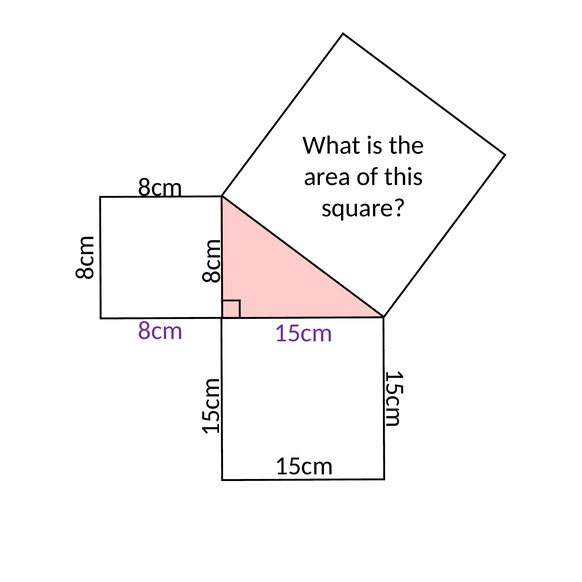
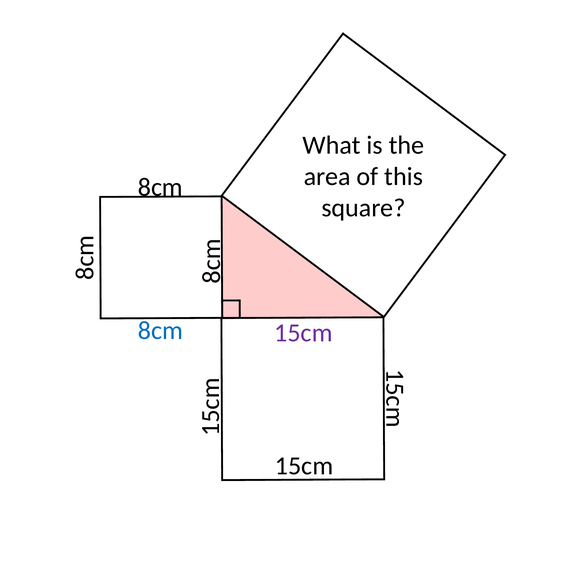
8cm colour: purple -> blue (160, 331)
